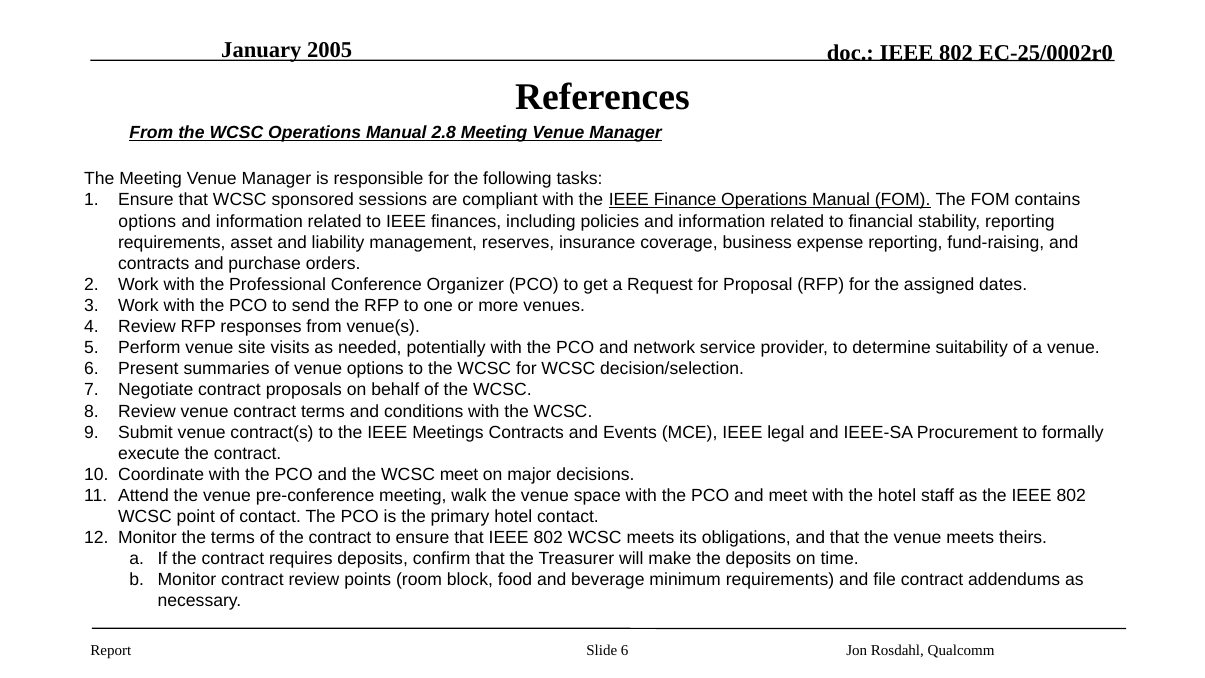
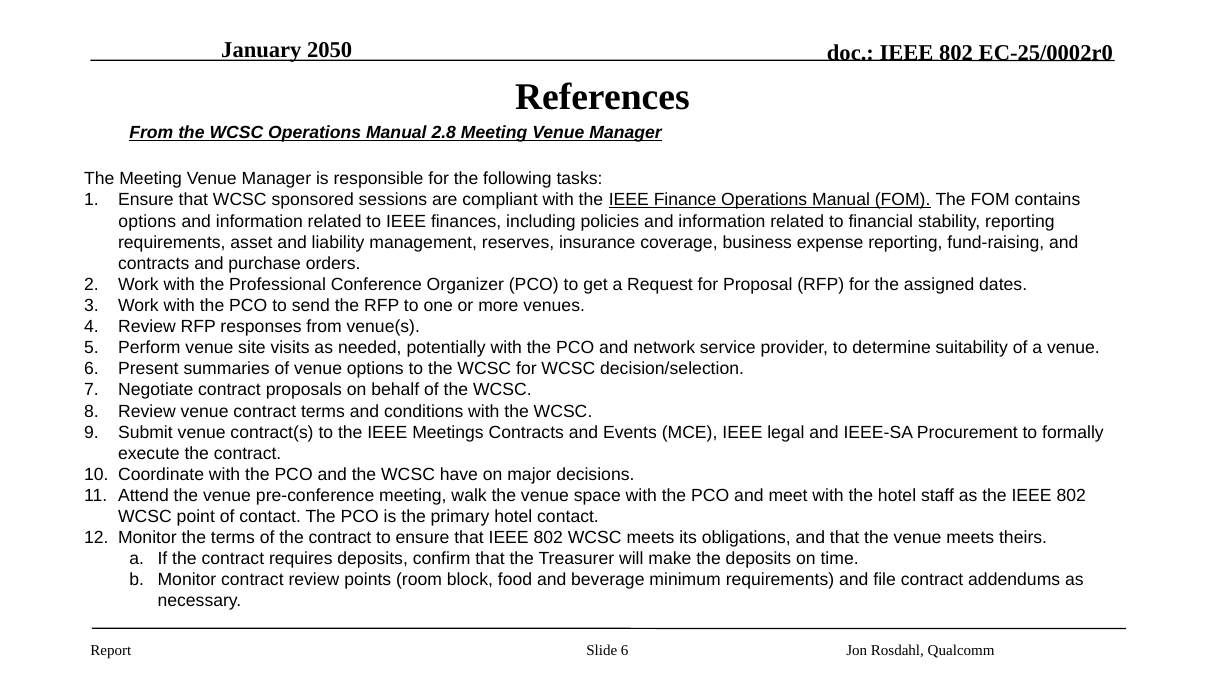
2005: 2005 -> 2050 (330, 50)
WCSC meet: meet -> have (459, 474)
